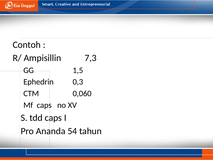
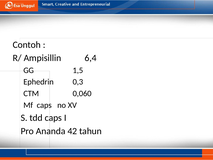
7,3: 7,3 -> 6,4 (91, 58)
54: 54 -> 42 (72, 131)
